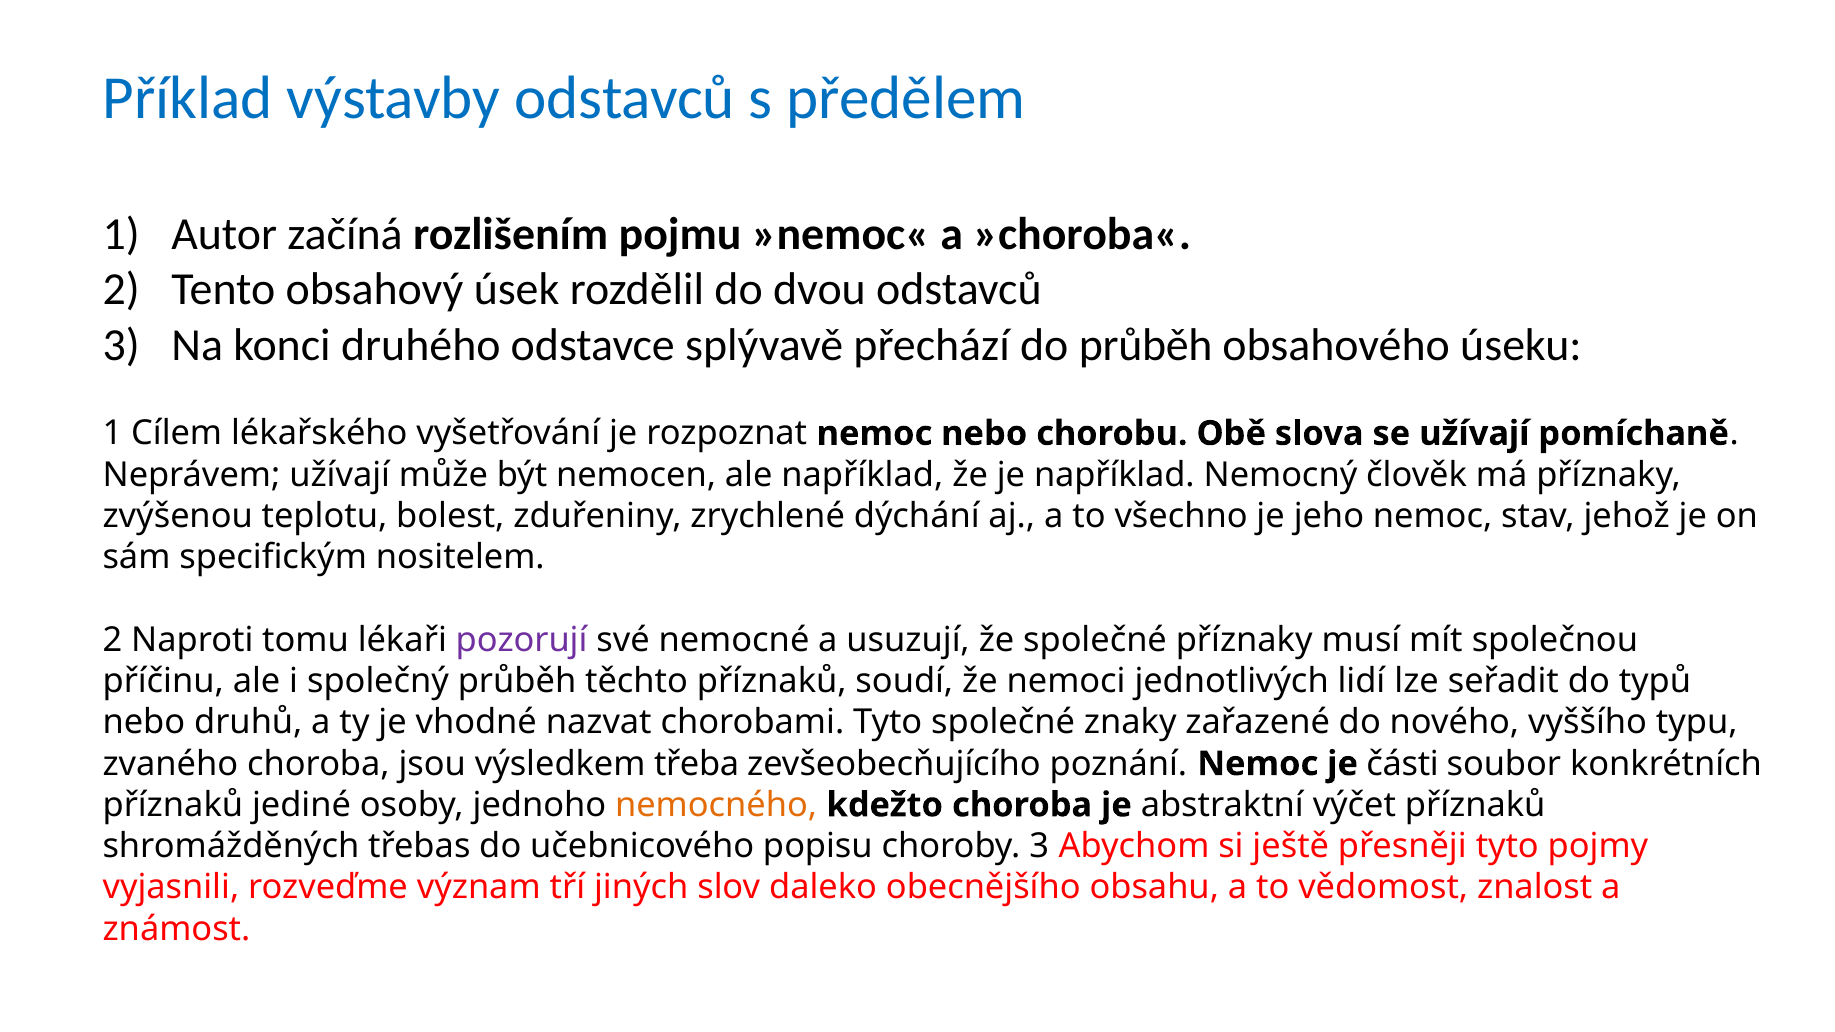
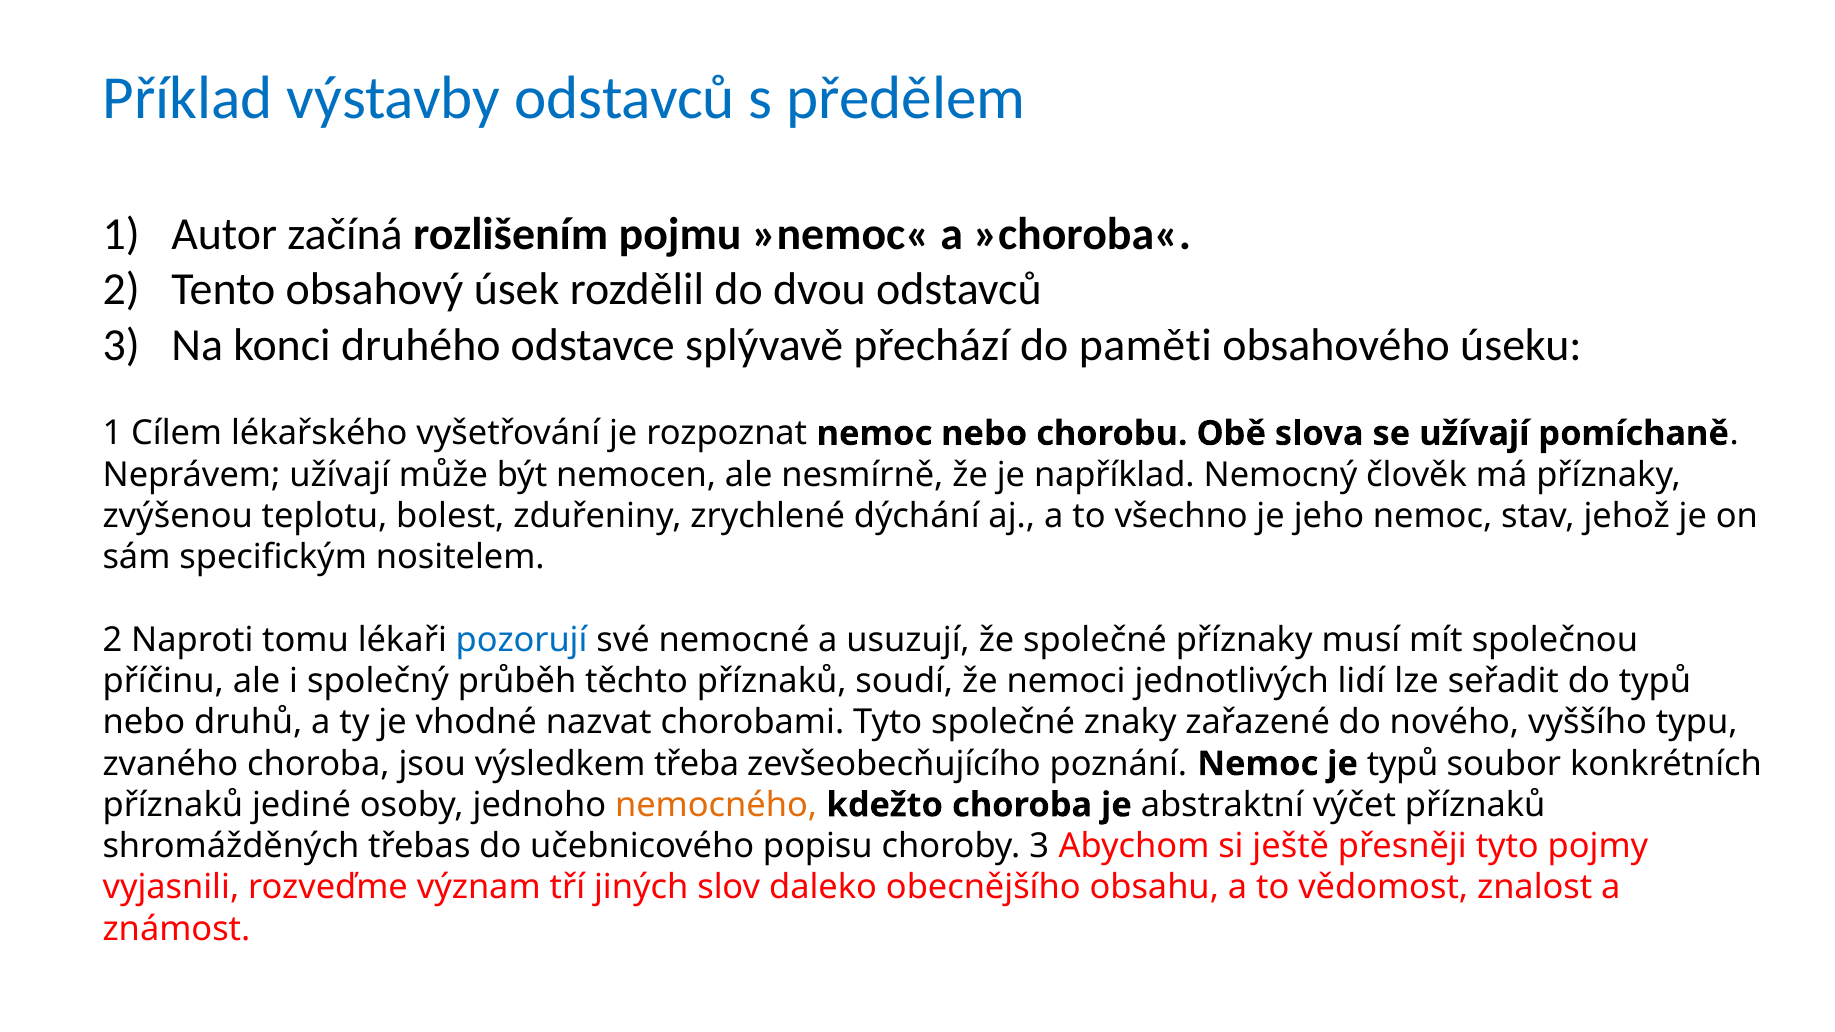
do průběh: průběh -> paměti (1145, 345)
ale například: například -> nesmírně (862, 475)
pozorují colour: purple -> blue (522, 640)
je části: části -> typů (1403, 764)
